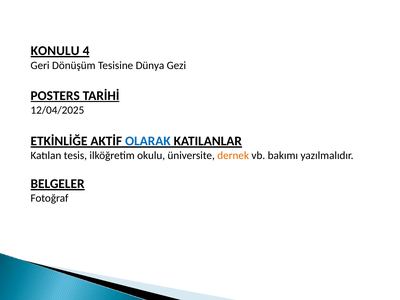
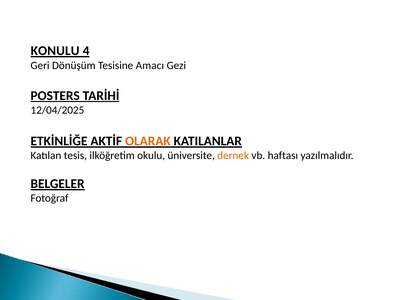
Dünya: Dünya -> Amacı (150, 65)
OLARAK colour: blue -> orange (148, 141)
bakımı: bakımı -> haftası (283, 156)
